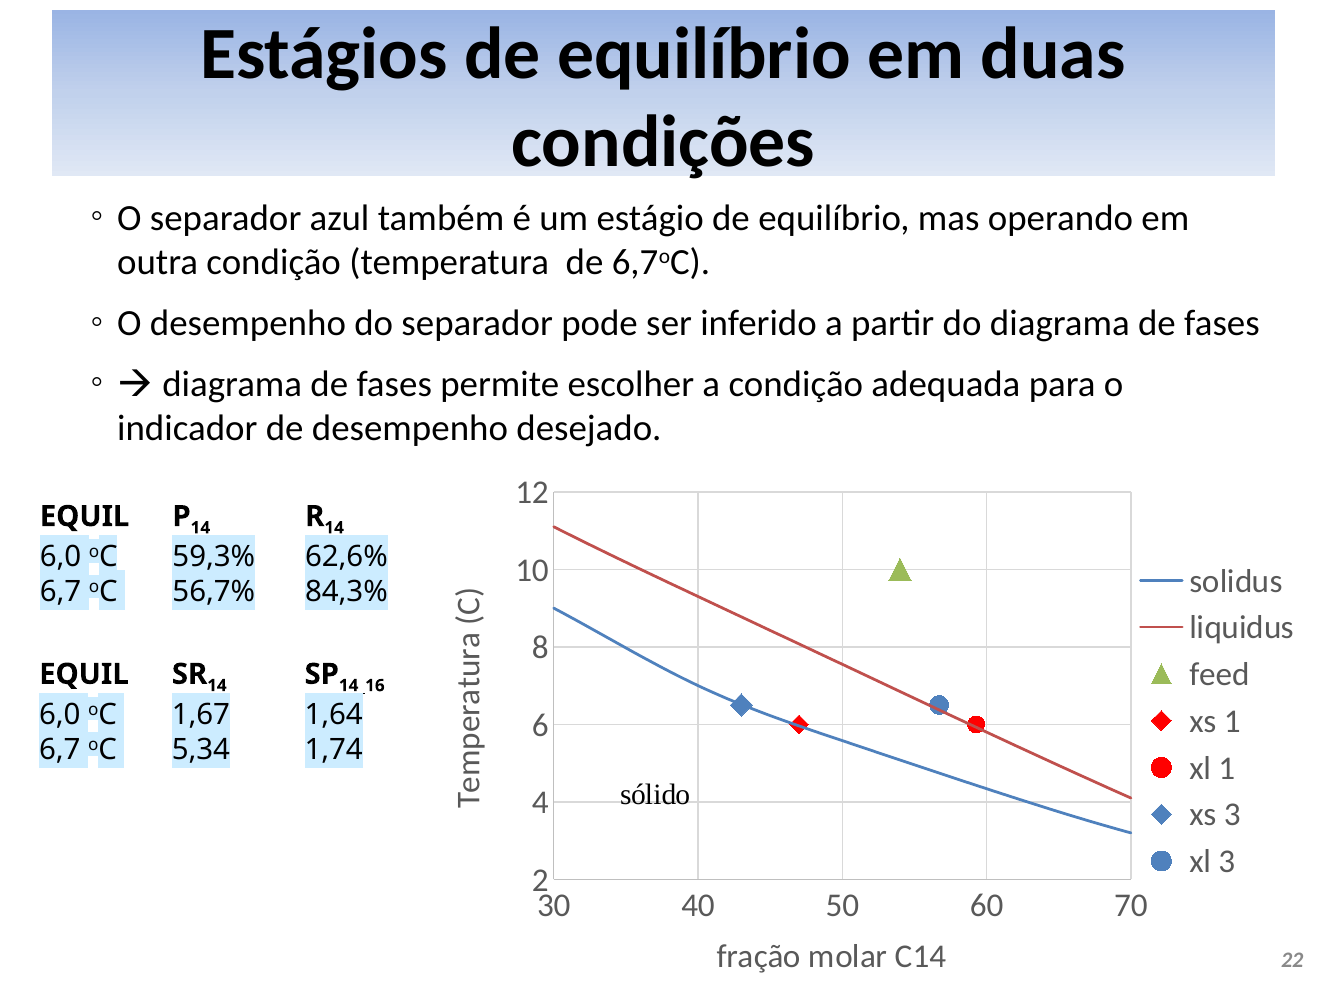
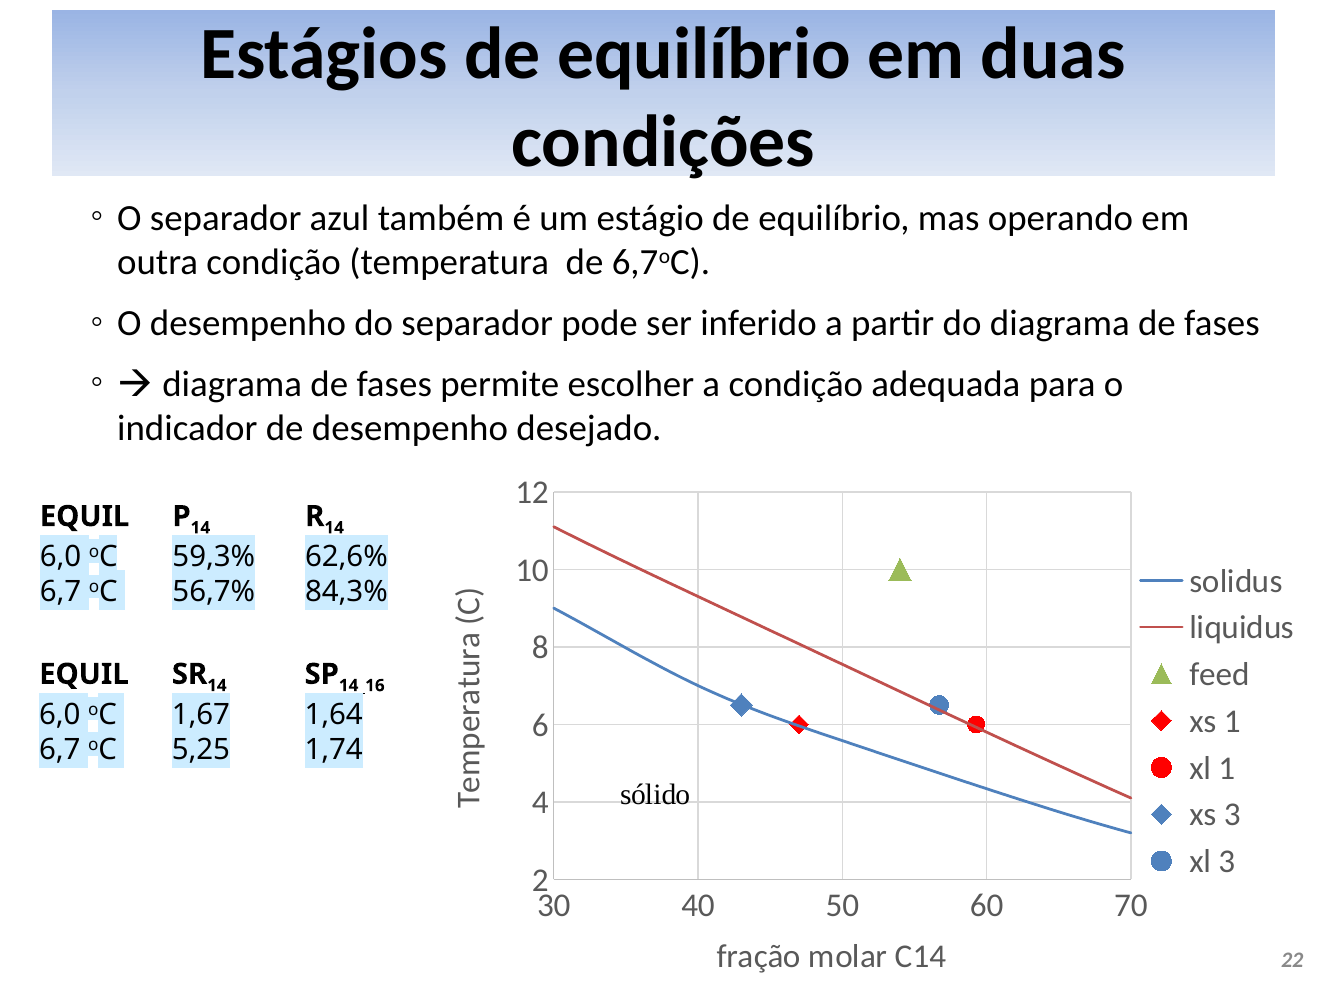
5,34: 5,34 -> 5,25 (201, 750)
